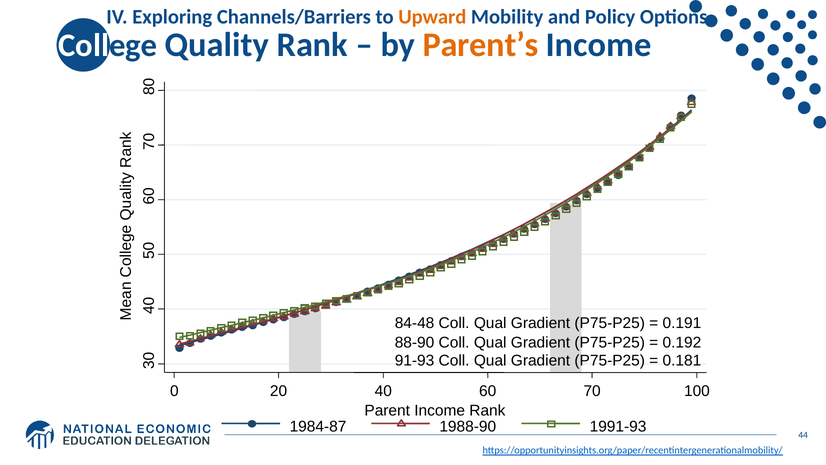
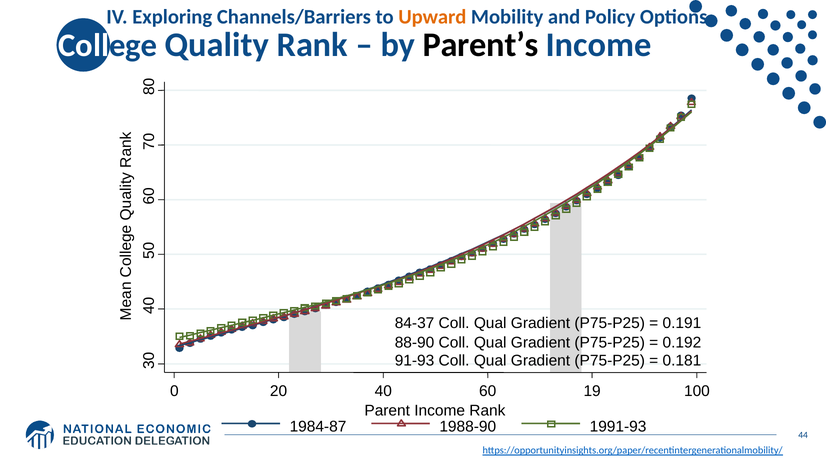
Parent’s colour: orange -> black (481, 45)
84-48: 84-48 -> 84-37 (415, 323)
70: 70 -> 19 (592, 391)
